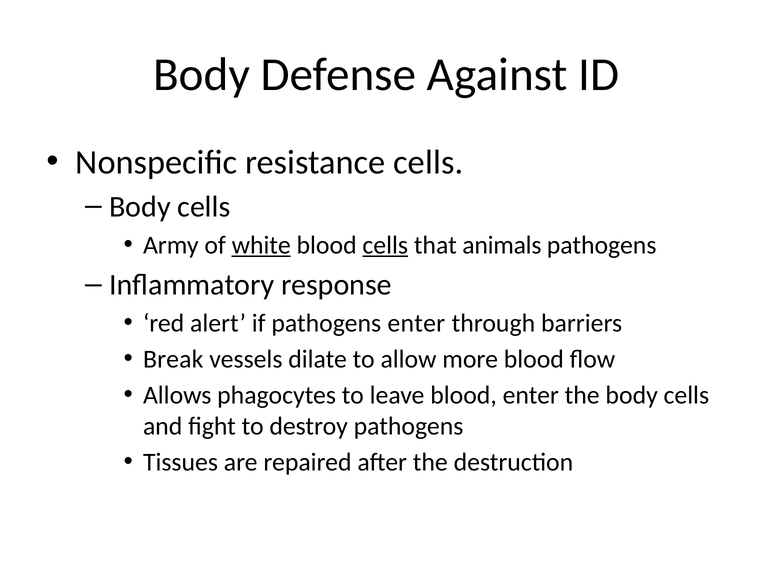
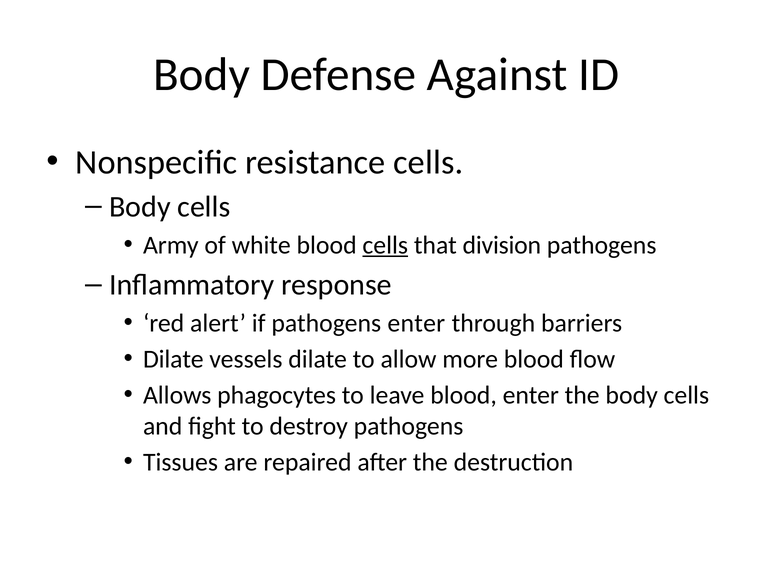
white underline: present -> none (261, 245)
animals: animals -> division (502, 245)
Break: Break -> Dilate (173, 359)
